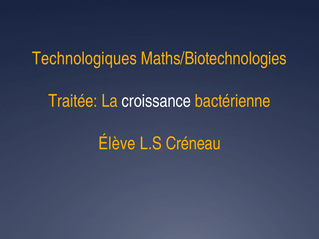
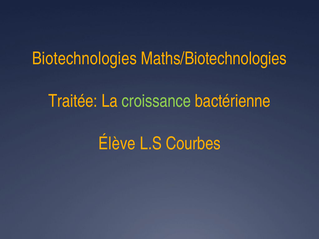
Technologiques: Technologiques -> Biotechnologies (84, 59)
croissance colour: white -> light green (156, 101)
Créneau: Créneau -> Courbes (193, 144)
